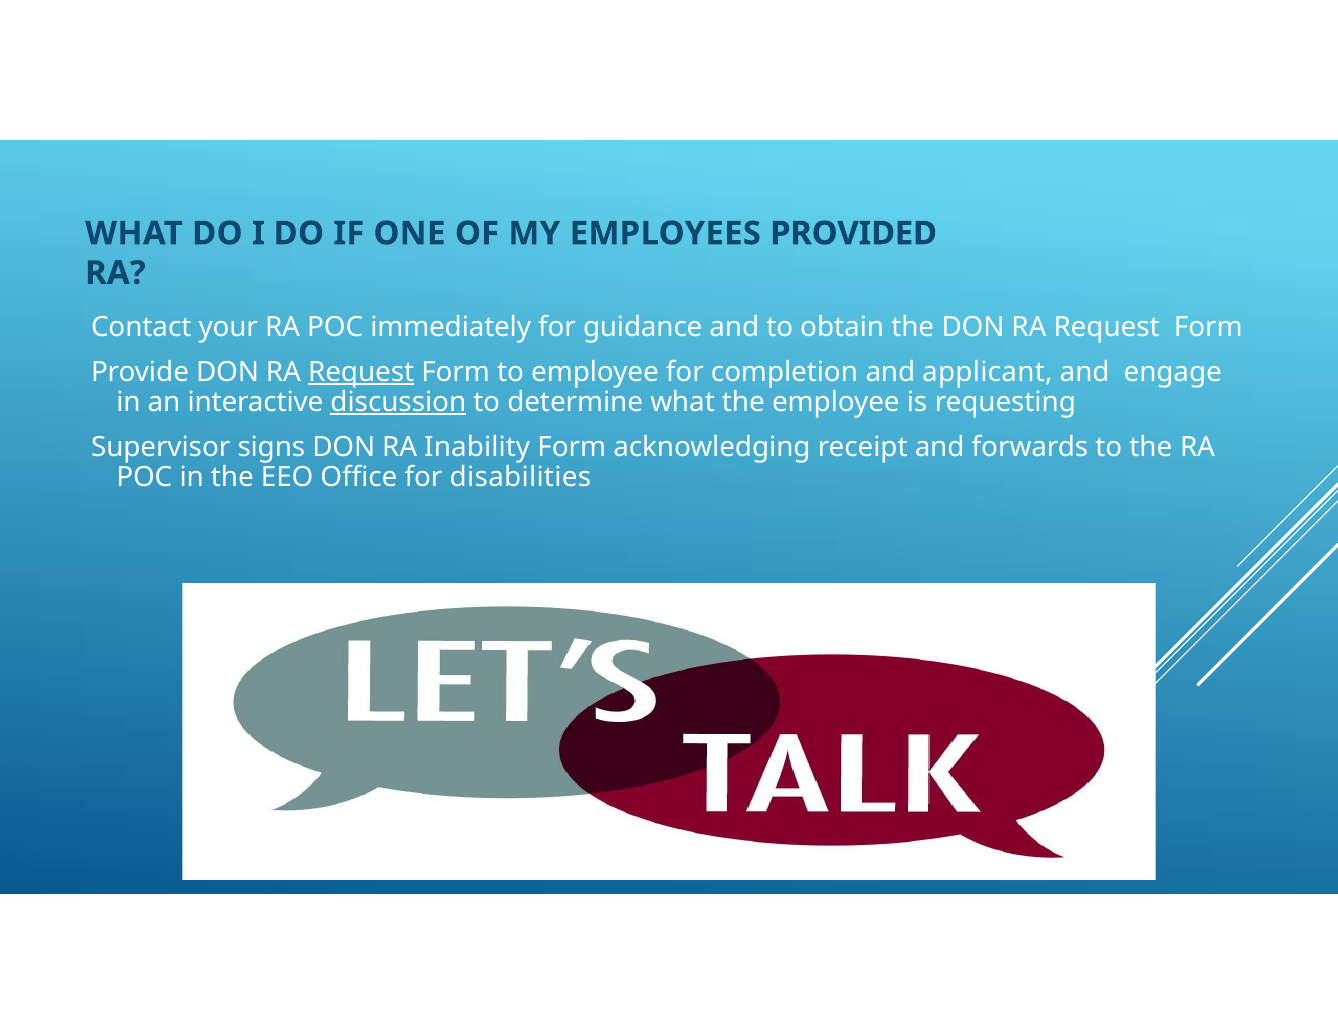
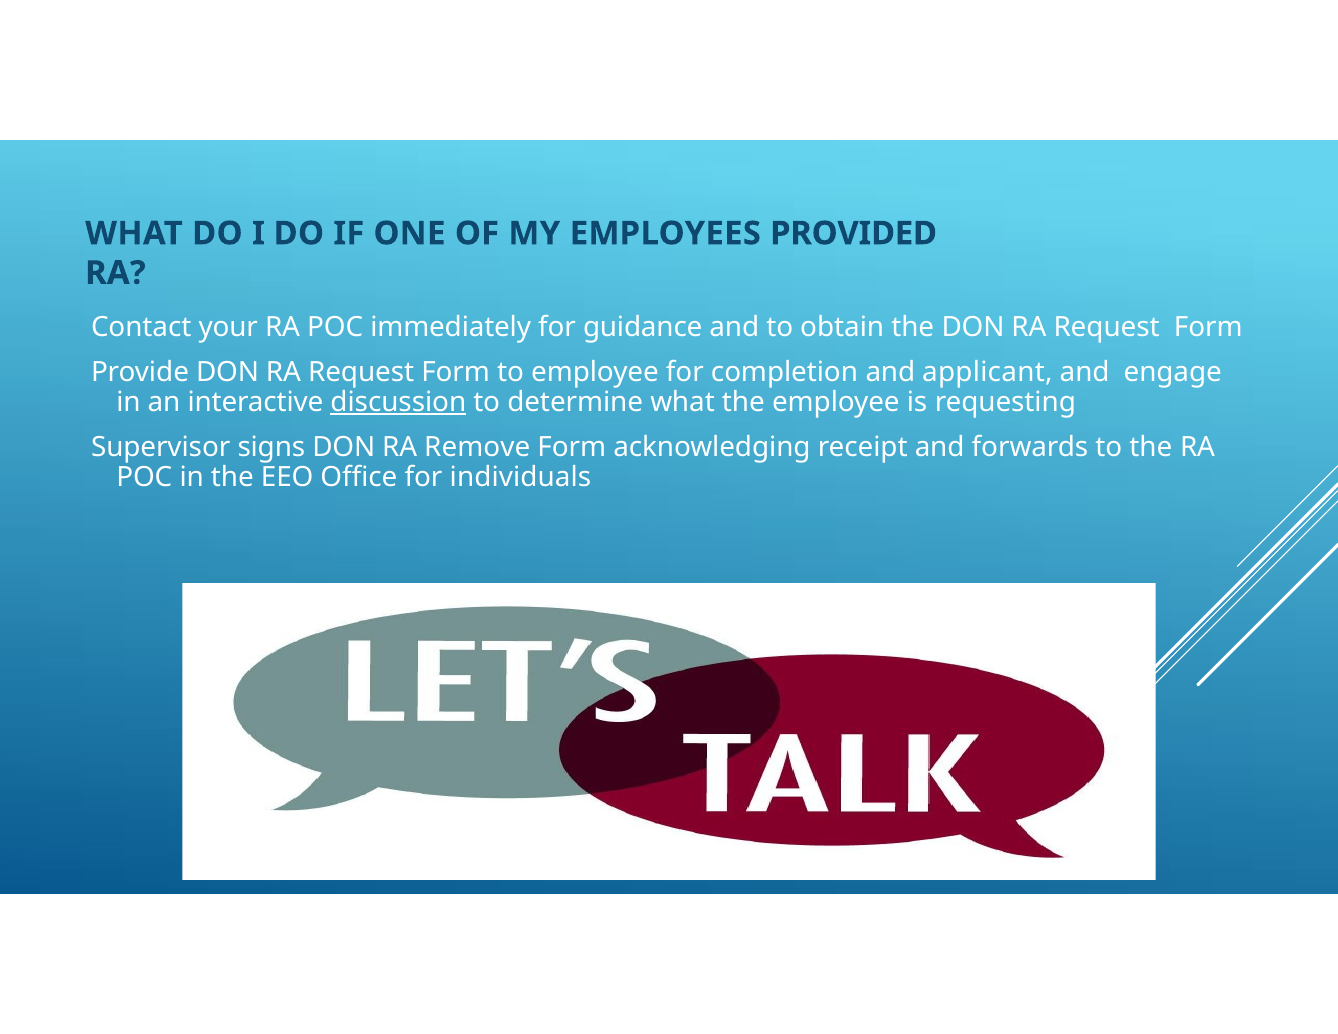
Request underline: present -> none (361, 372)
Inability: Inability -> Remove (477, 447)
disabilities: disabilities -> individuals (521, 478)
